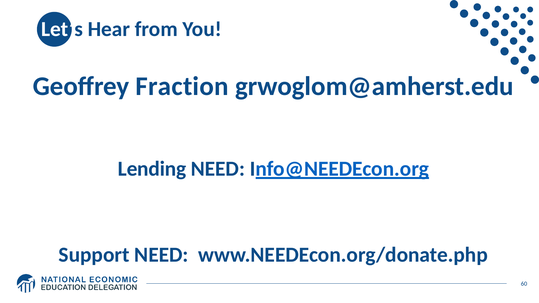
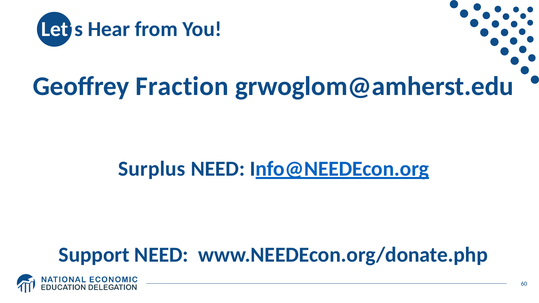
Lending: Lending -> Surplus (152, 169)
